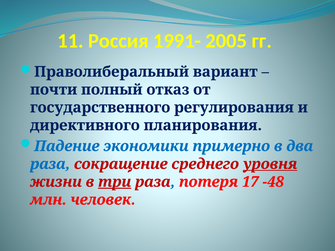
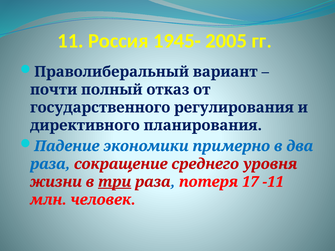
1991-: 1991- -> 1945- (177, 41)
уровня underline: present -> none (270, 164)
-48: -48 -> -11 (273, 182)
